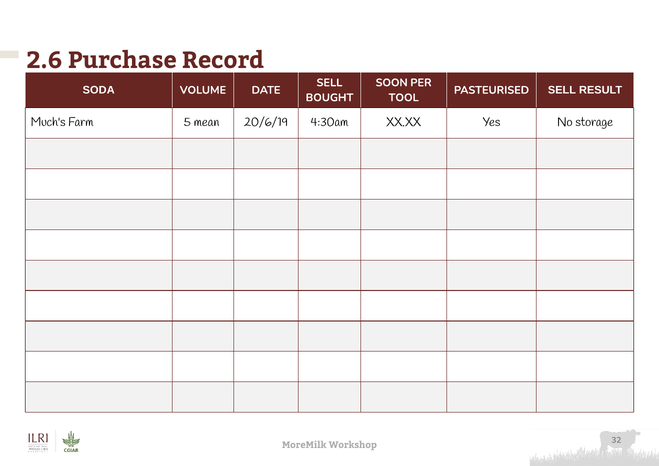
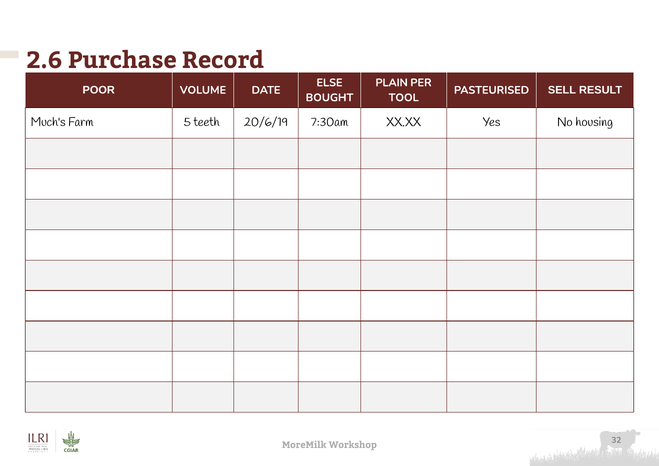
SELL: SELL -> ELSE (329, 83)
SOON: SOON -> PLAIN (392, 83)
SODA: SODA -> POOR (99, 90)
mean: mean -> teeth (207, 122)
4:30am: 4:30am -> 7:30am (329, 122)
storage: storage -> housing (594, 122)
